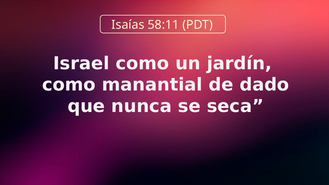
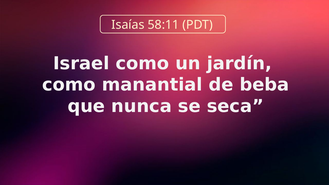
dado: dado -> beba (264, 85)
